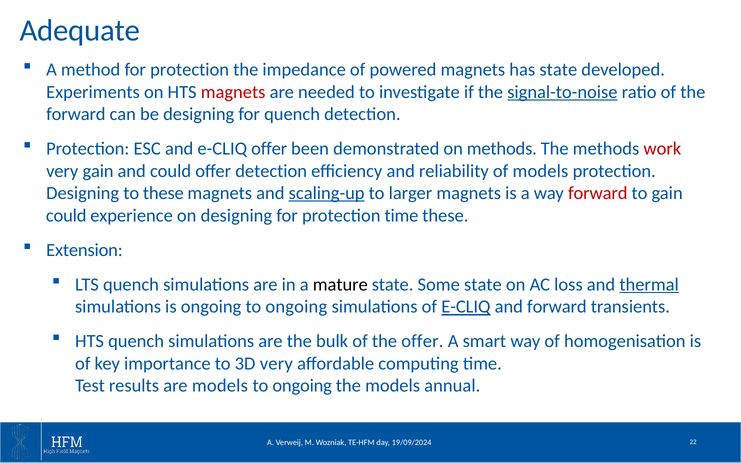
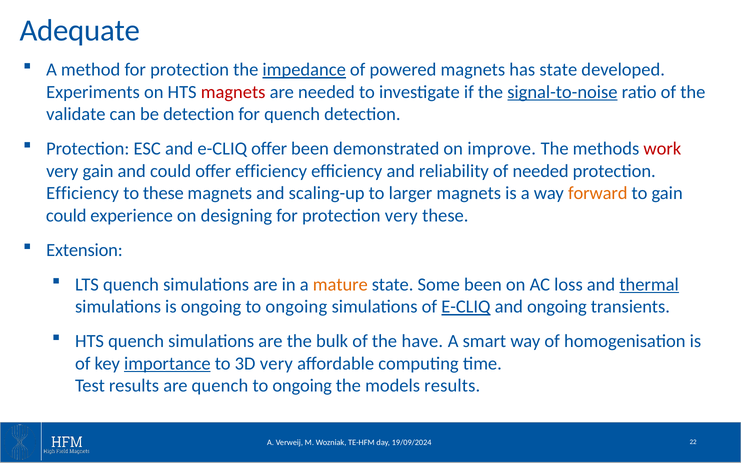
impedance underline: none -> present (304, 70)
forward: forward -> validate (76, 114)
be designing: designing -> detection (199, 114)
on methods: methods -> improve (502, 149)
offer detection: detection -> efficiency (271, 171)
of models: models -> needed (541, 171)
Designing: Designing -> Efficiency (83, 193)
scaling-up underline: present -> none (327, 193)
forward colour: red -> orange (598, 193)
protection time: time -> very (401, 215)
mature colour: black -> orange (340, 285)
Some state: state -> been (483, 285)
and forward: forward -> ongoing (557, 307)
the offer: offer -> have (422, 341)
importance underline: none -> present (167, 364)
are models: models -> quench (220, 386)
models annual: annual -> results (452, 386)
